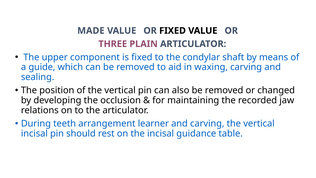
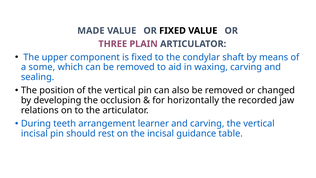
guide: guide -> some (42, 67)
maintaining: maintaining -> horizontally (193, 100)
